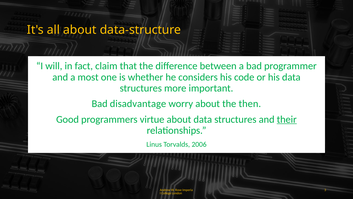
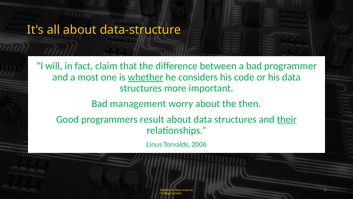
whether underline: none -> present (146, 77)
disadvantage: disadvantage -> management (138, 104)
virtue: virtue -> result (152, 119)
